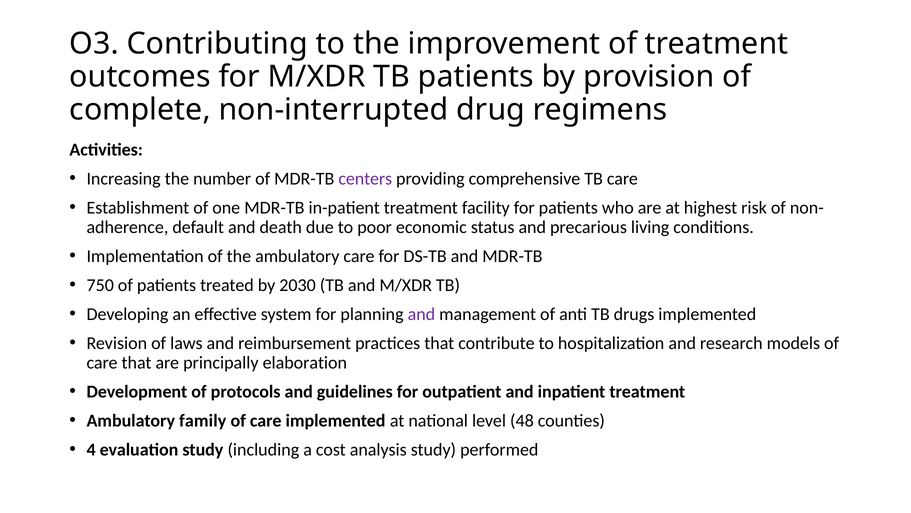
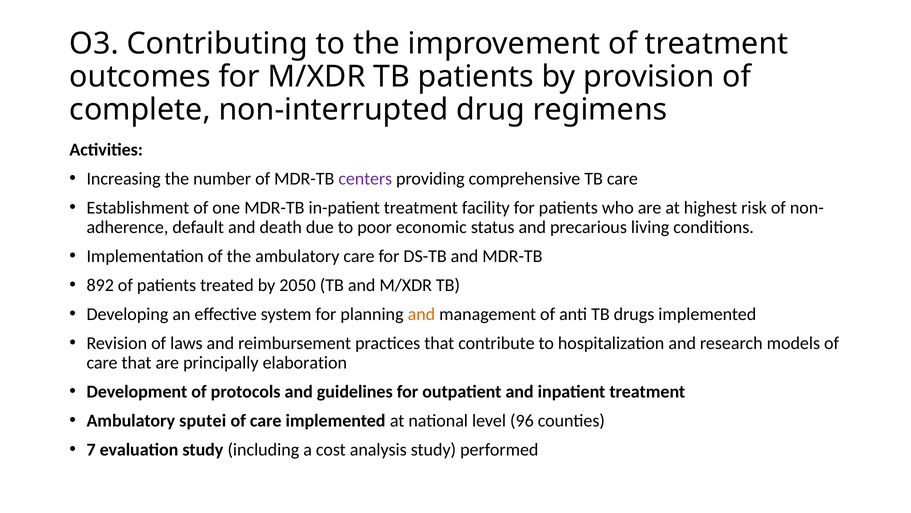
750: 750 -> 892 (100, 285)
2030: 2030 -> 2050 (298, 285)
and colour: purple -> orange (421, 314)
family: family -> sputei (203, 420)
48: 48 -> 96 (522, 420)
4: 4 -> 7 (91, 449)
